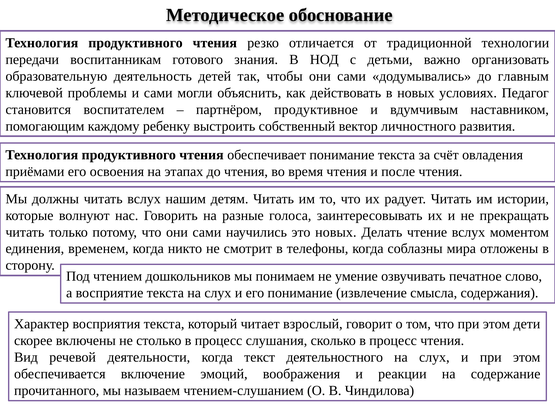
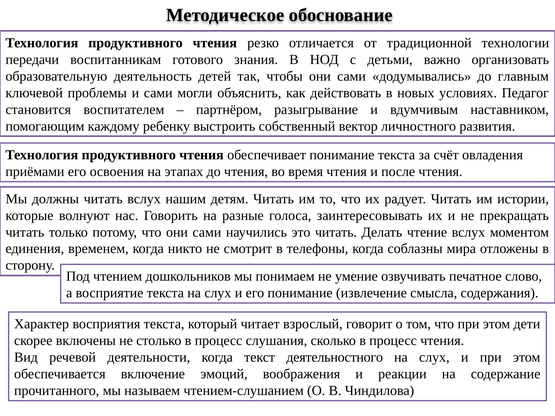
продуктивное: продуктивное -> разыгрывание (316, 110)
это новых: новых -> читать (336, 232)
